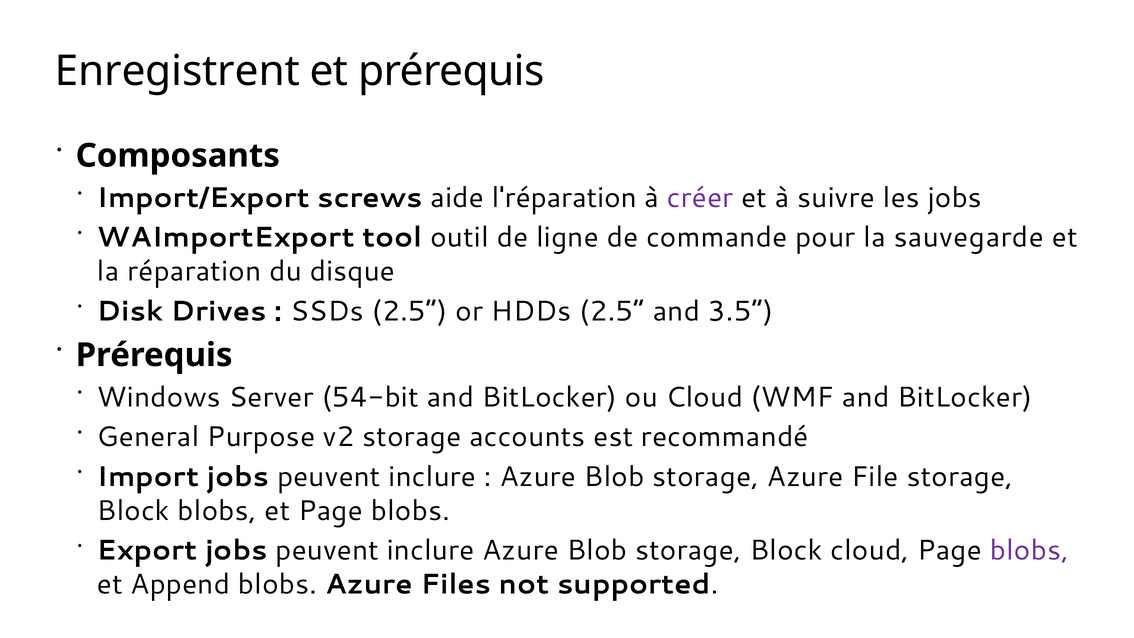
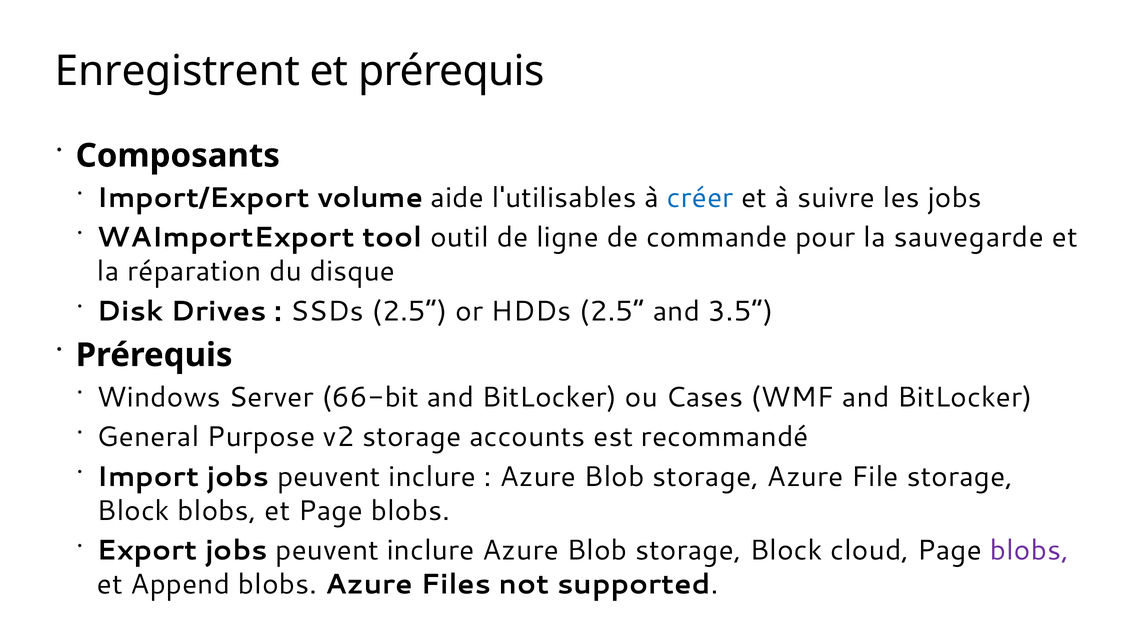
screws: screws -> volume (370, 198)
l'réparation: l'réparation -> l'utilisables (564, 198)
créer colour: purple -> blue (700, 198)
54-bit: 54-bit -> 66-bit (370, 397)
ou Cloud: Cloud -> Cases (704, 397)
